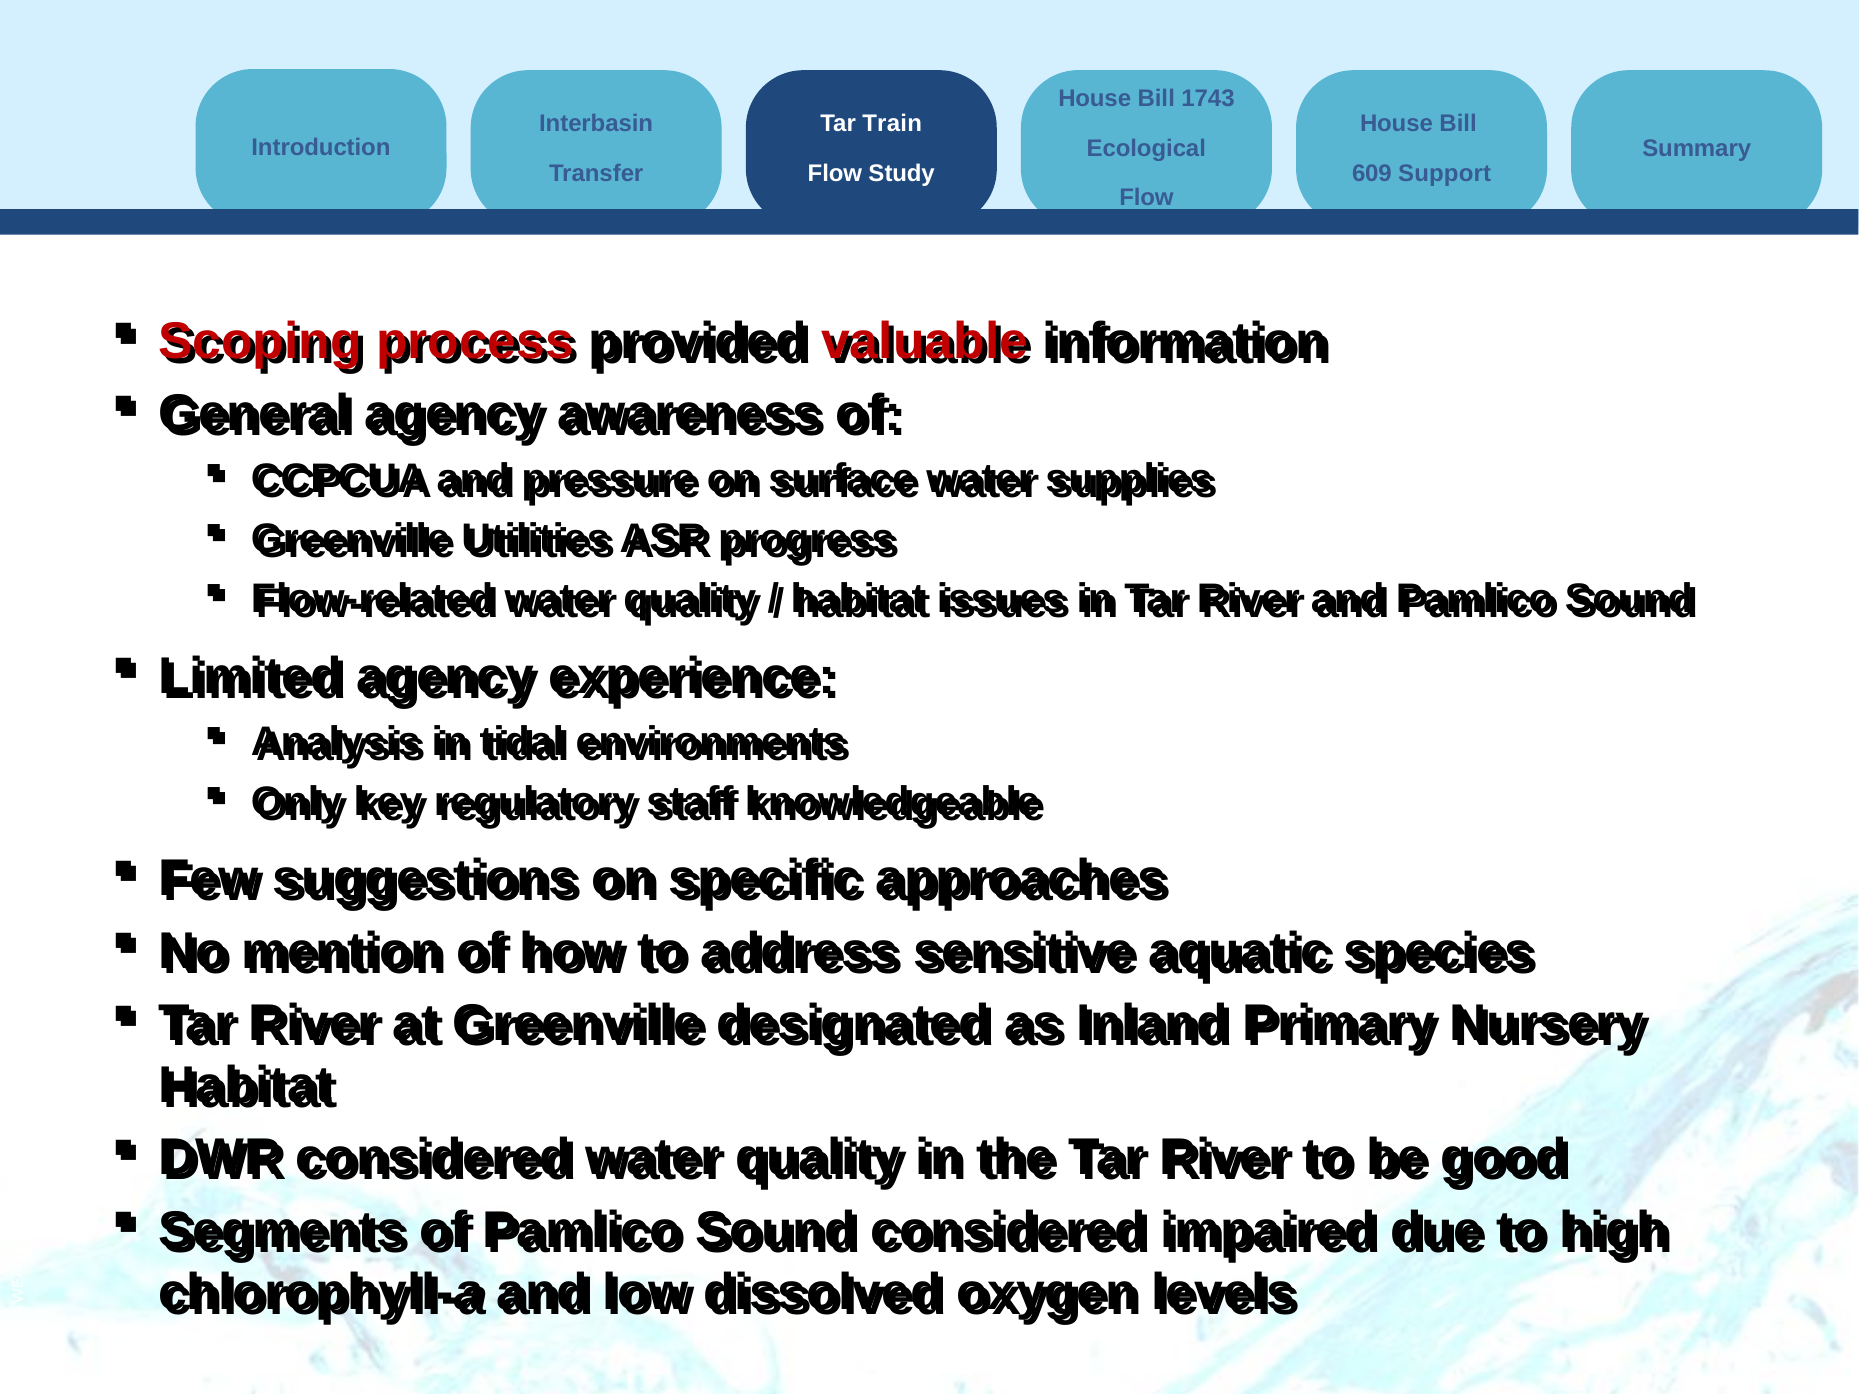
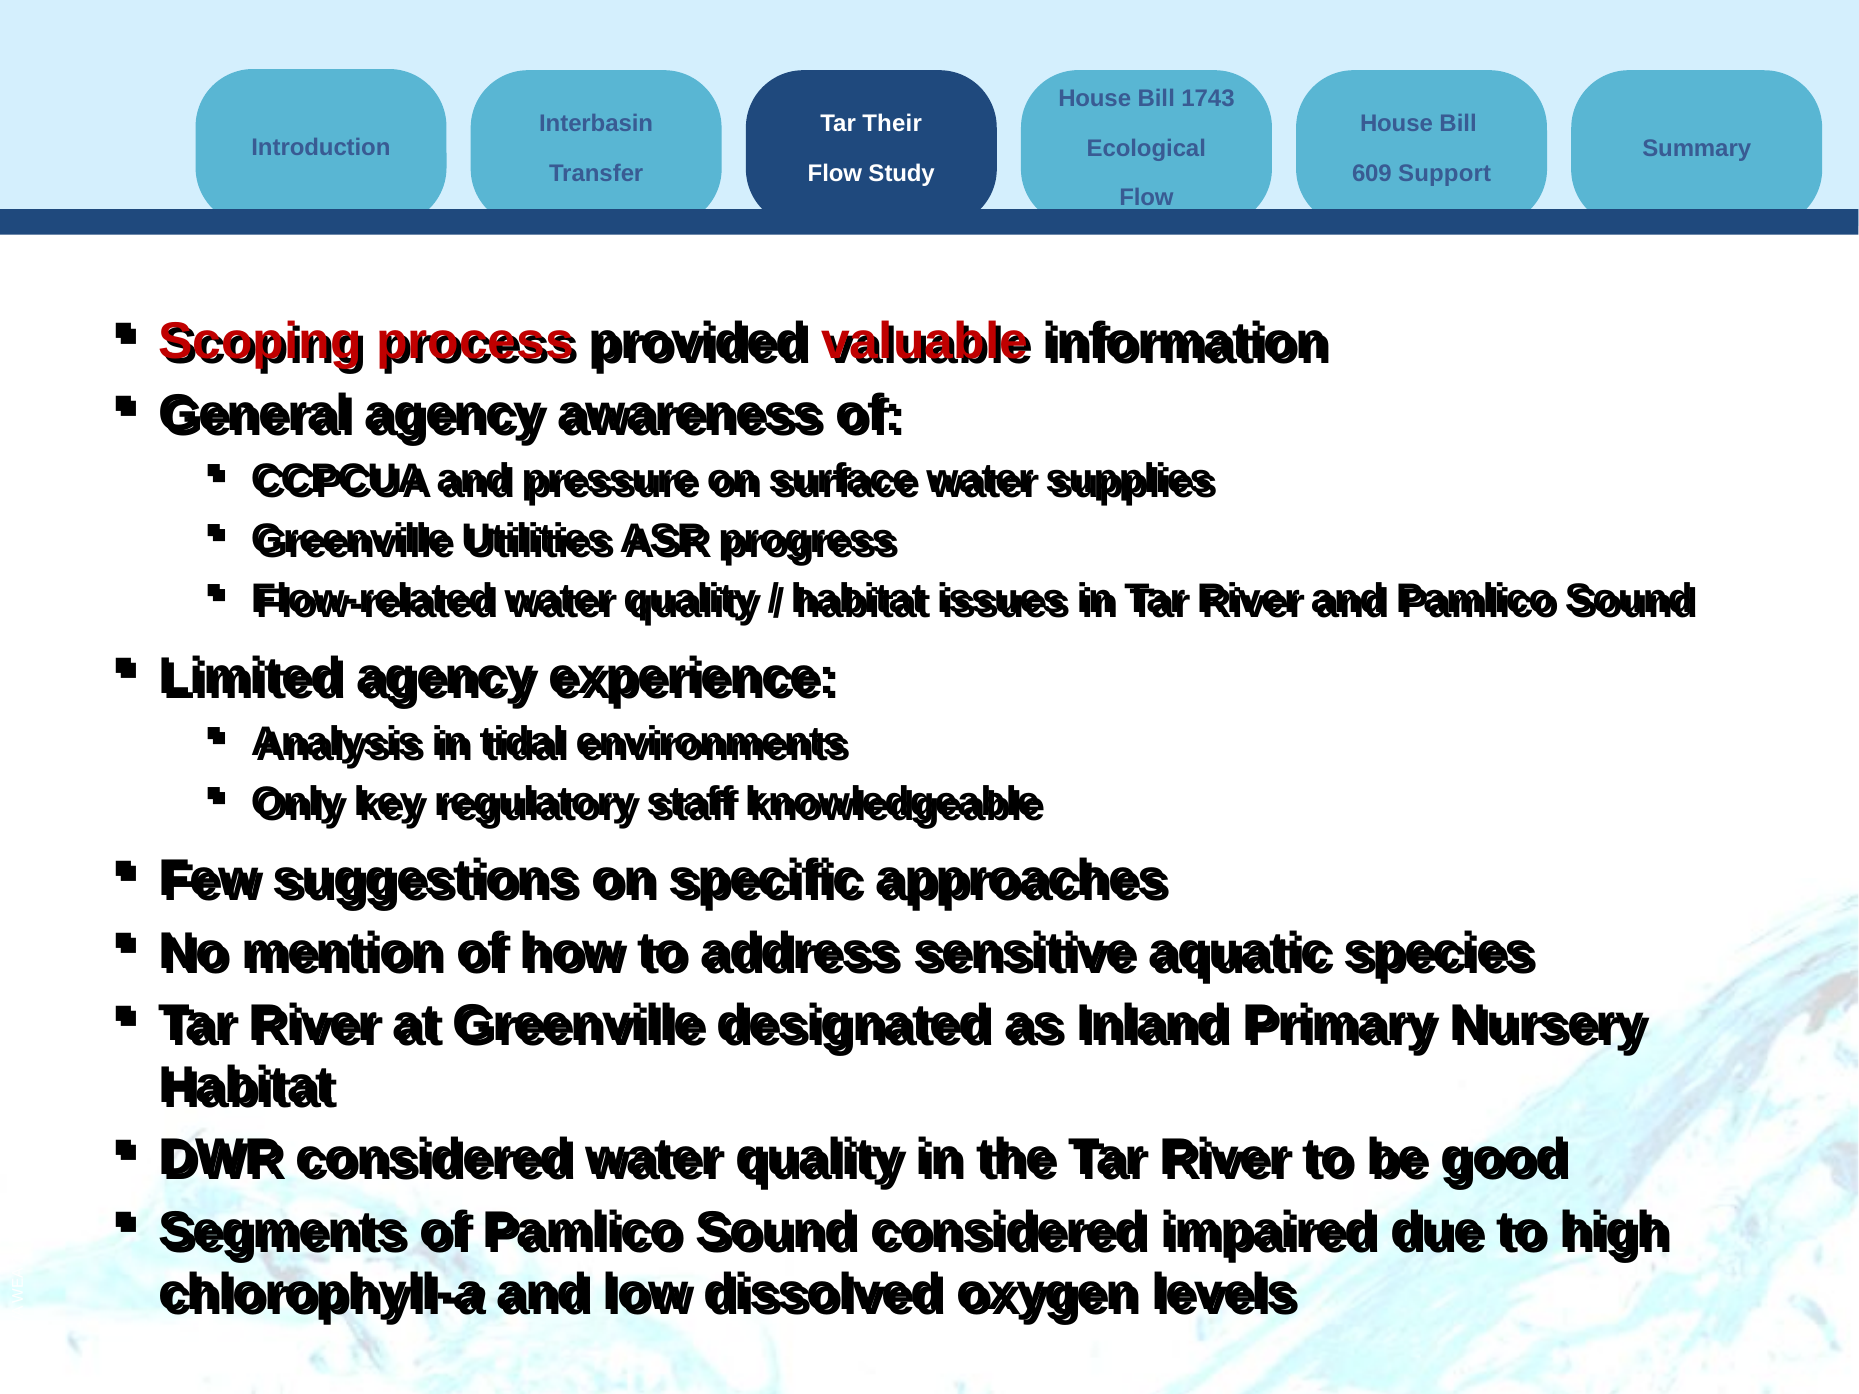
Train: Train -> Their (892, 124)
